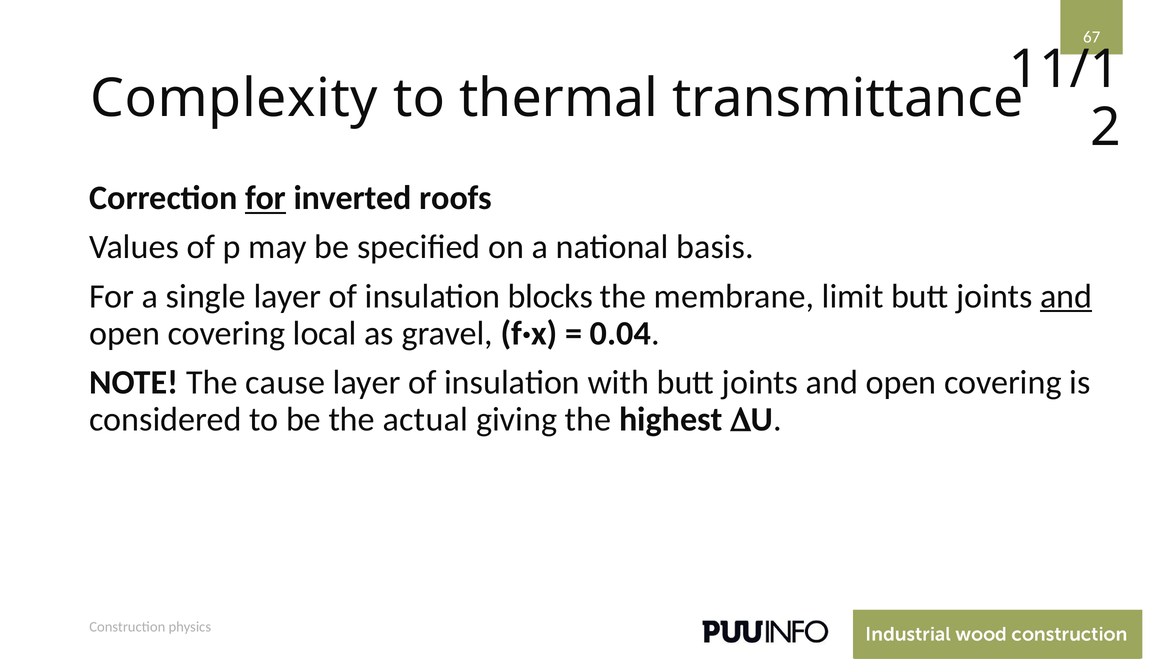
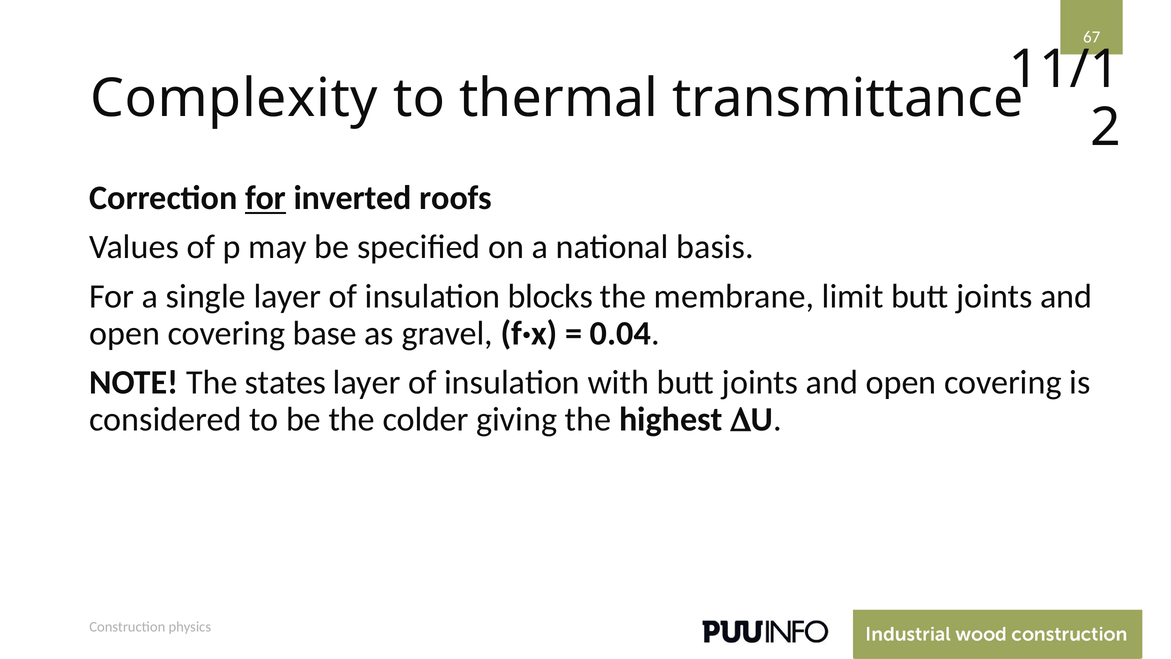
and underline: present -> none (1066, 296)
local: local -> base (325, 333)
cause: cause -> states (286, 382)
actual: actual -> colder (426, 419)
